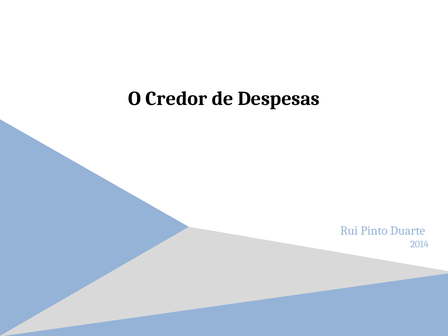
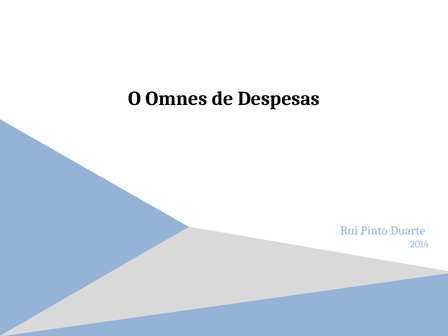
Credor: Credor -> Omnes (176, 98)
